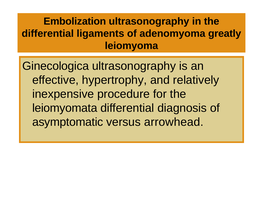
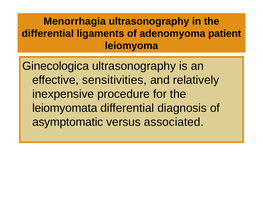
Embolization: Embolization -> Menorrhagia (75, 21)
greatly: greatly -> patient (225, 34)
hypertrophy: hypertrophy -> sensitivities (114, 80)
arrowhead: arrowhead -> associated (174, 122)
